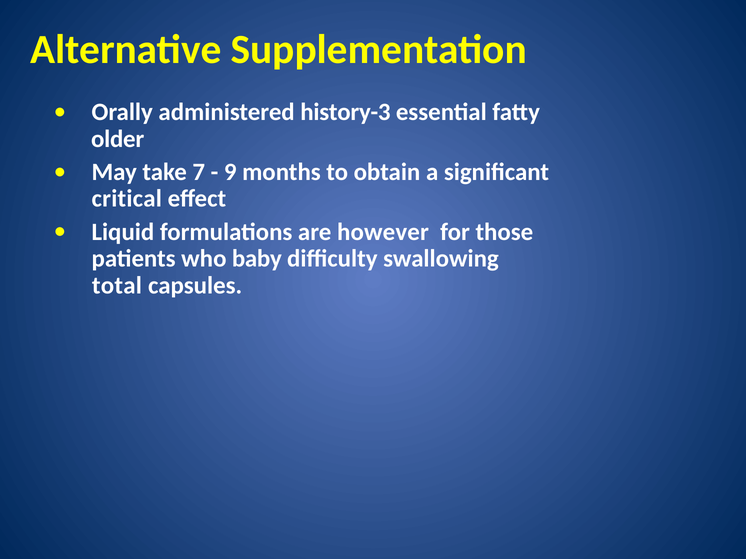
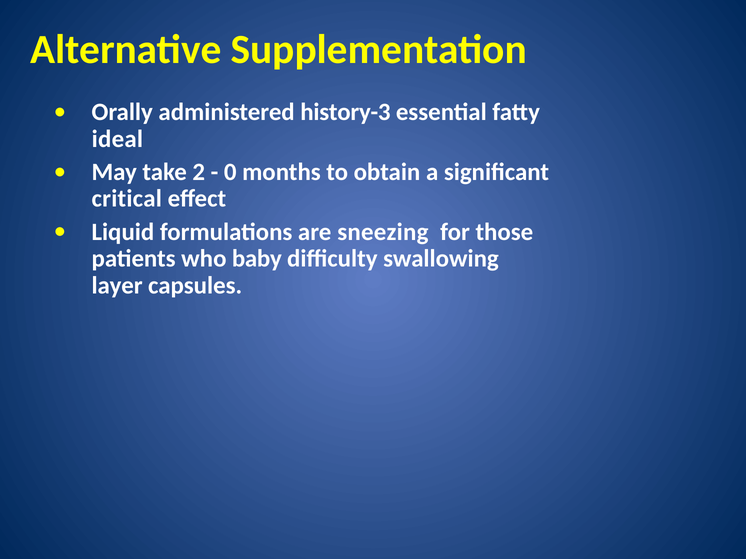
older: older -> ideal (117, 139)
7: 7 -> 2 (199, 172)
9: 9 -> 0 (230, 172)
however: however -> sneezing (383, 232)
total: total -> layer (117, 286)
